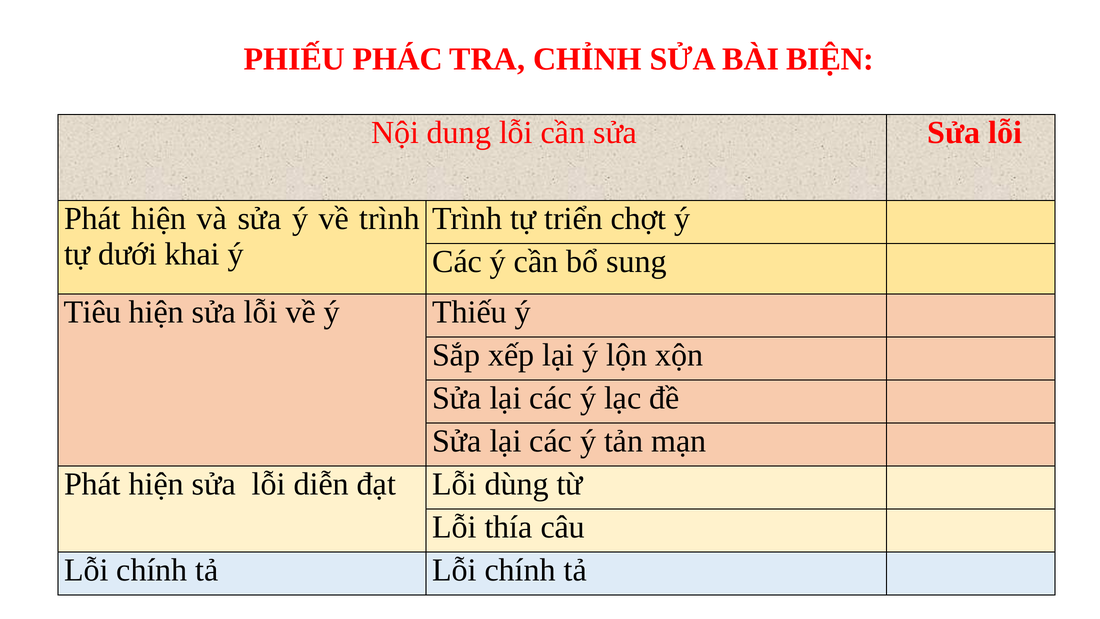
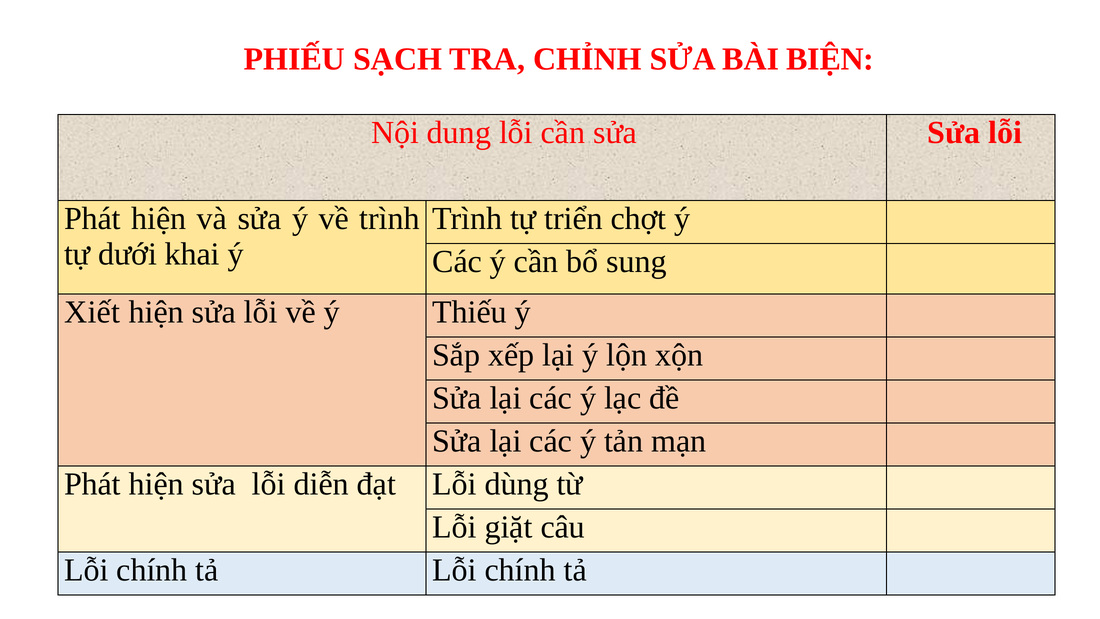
PHÁC: PHÁC -> SẠCH (398, 59)
Tiêu: Tiêu -> Xiết (92, 312)
thía: thía -> giặt (509, 527)
